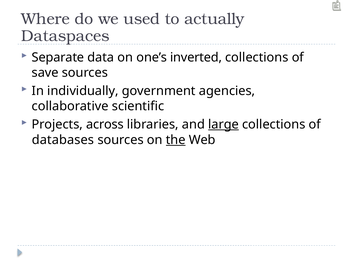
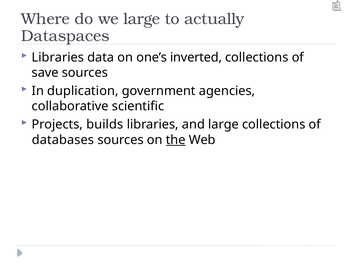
we used: used -> large (142, 19)
Separate: Separate -> Libraries (58, 57)
individually: individually -> duplication (83, 91)
across: across -> builds (105, 124)
large underline: present -> none (223, 124)
